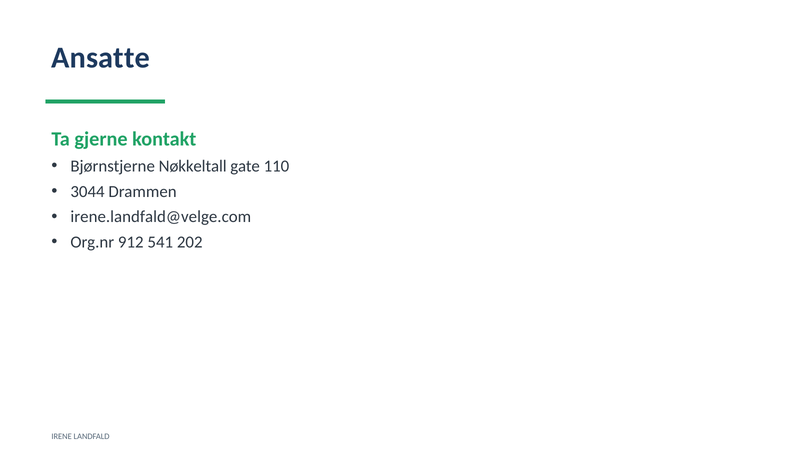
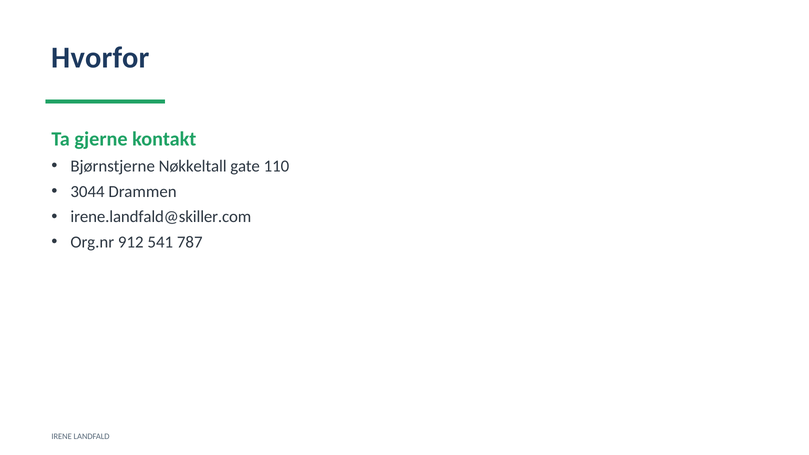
Ansatte: Ansatte -> Hvorfor (101, 58)
irene.landfald@velge.com: irene.landfald@velge.com -> irene.landfald@skiller.com (161, 217)
202: 202 -> 787 (190, 242)
